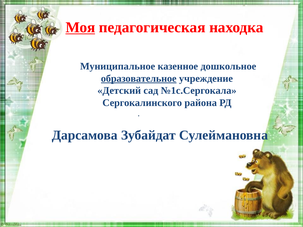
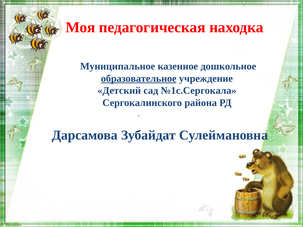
Моя underline: present -> none (80, 27)
